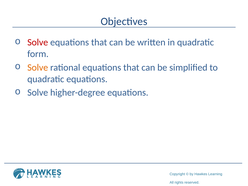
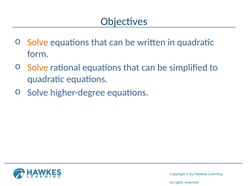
Solve colour: red -> orange (38, 42)
